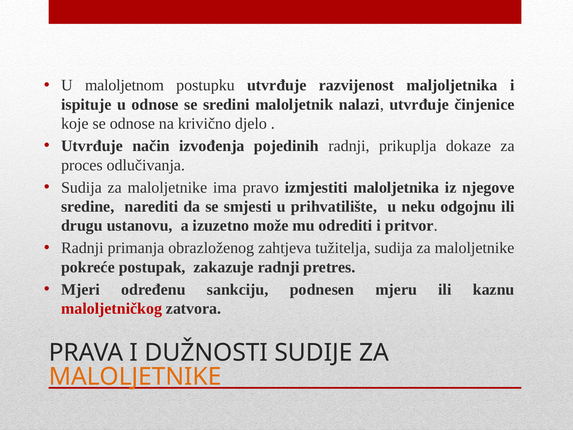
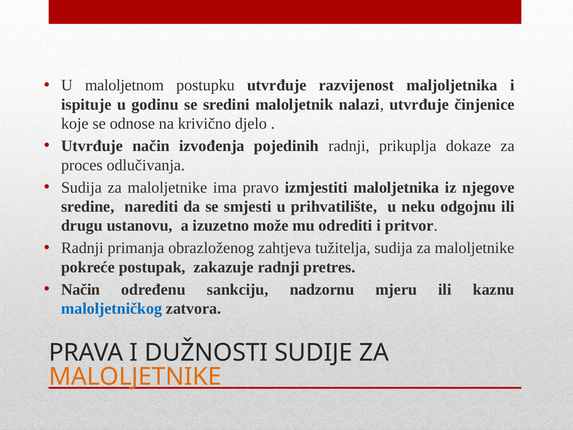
u odnose: odnose -> godinu (155, 104)
Mjeri: Mjeri -> Način (81, 289)
podnesen: podnesen -> nadzornu (322, 289)
maloljetničkog colour: red -> blue (112, 308)
